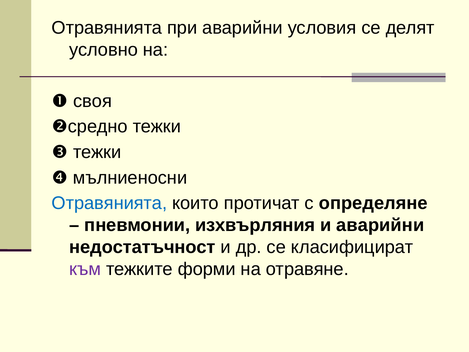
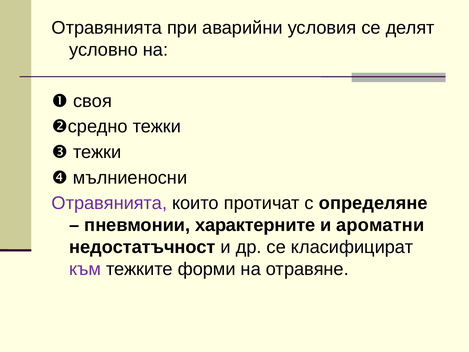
Отравянията colour: blue -> purple (109, 203)
изхвърляния: изхвърляния -> характерните (255, 225)
и аварийни: аварийни -> ароматни (380, 225)
